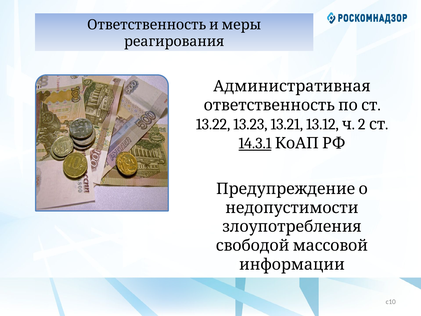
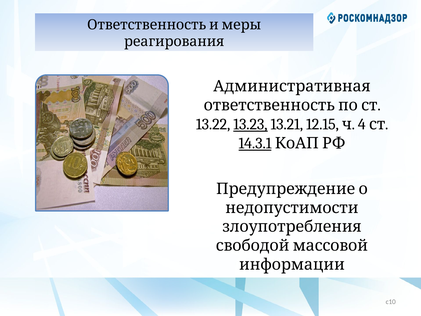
13.23 underline: none -> present (250, 124)
13.12: 13.12 -> 12.15 (322, 124)
2: 2 -> 4 (362, 124)
